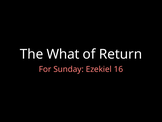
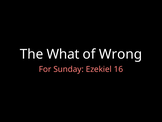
Return: Return -> Wrong (121, 54)
